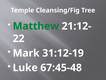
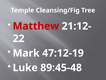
Matthew colour: green -> red (36, 26)
31:12-19: 31:12-19 -> 47:12-19 (63, 53)
67:45-48: 67:45-48 -> 89:45-48 (61, 67)
